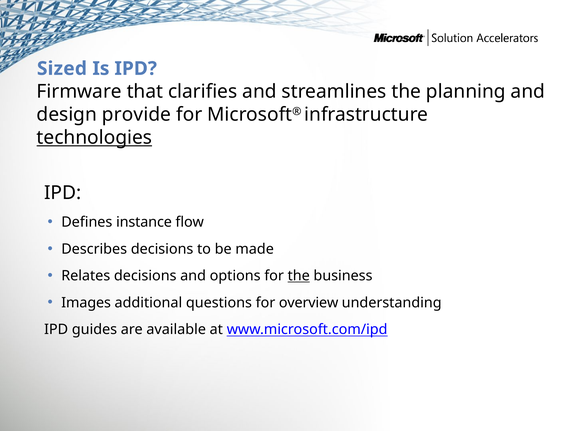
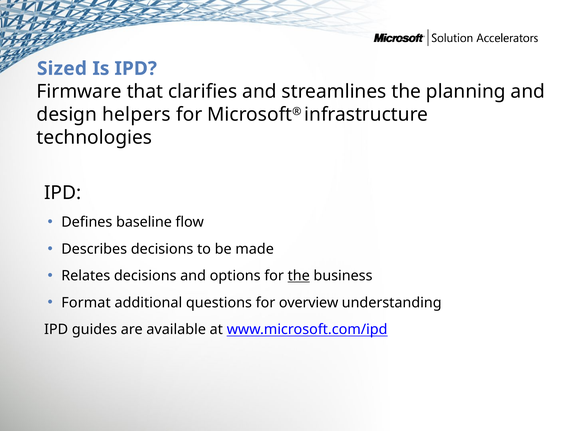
provide: provide -> helpers (136, 115)
technologies underline: present -> none (94, 138)
instance: instance -> baseline (144, 222)
Images: Images -> Format (86, 303)
